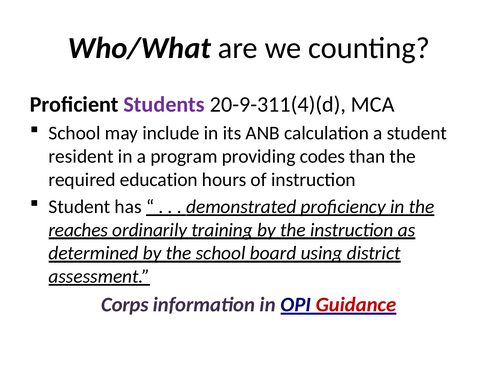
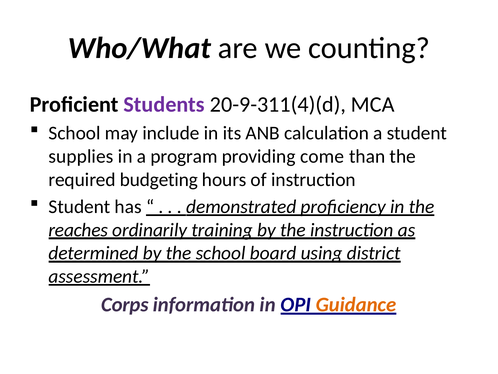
resident: resident -> supplies (81, 156)
codes: codes -> come (322, 156)
education: education -> budgeting (159, 179)
Guidance colour: red -> orange (356, 304)
